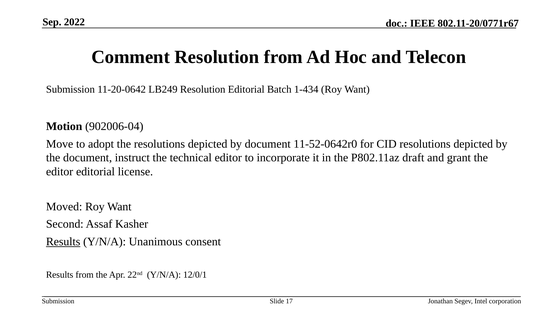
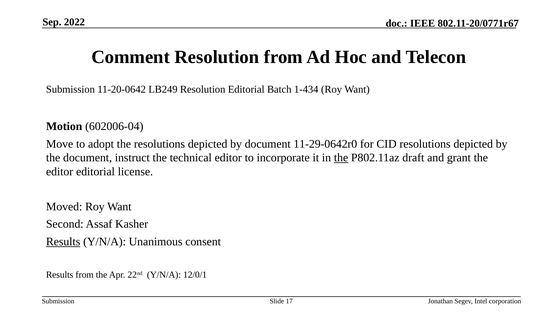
902006-04: 902006-04 -> 602006-04 (114, 126)
11-52-0642r0: 11-52-0642r0 -> 11-29-0642r0 (325, 144)
the underline: none -> present (341, 158)
